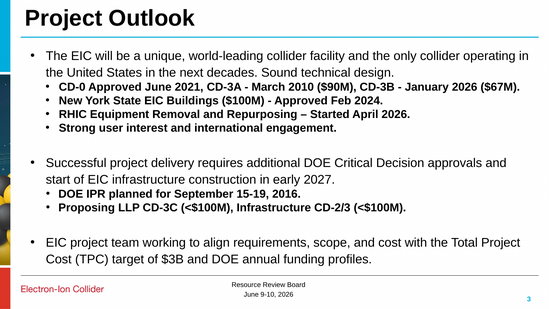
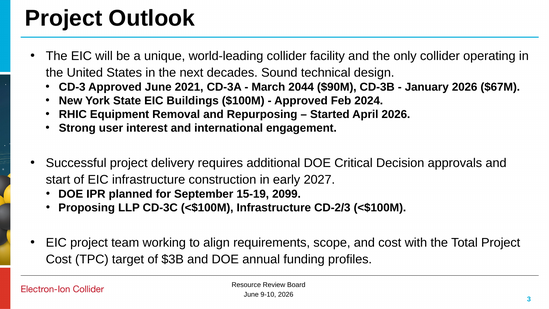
CD-0: CD-0 -> CD-3 (72, 87)
2010: 2010 -> 2044 (301, 87)
2016: 2016 -> 2099 (286, 194)
